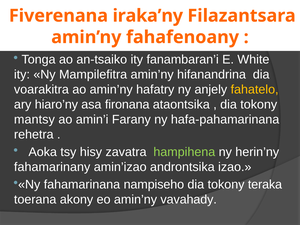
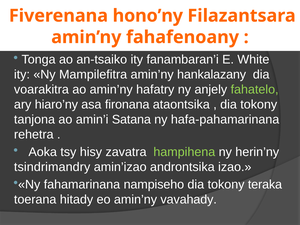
iraka’ny: iraka’ny -> hono’ny (148, 16)
hifanandrina: hifanandrina -> hankalazany (212, 75)
fahatelo colour: yellow -> light green (255, 90)
mantsy: mantsy -> tanjona (34, 120)
Farany: Farany -> Satana (131, 120)
fahamarinany: fahamarinany -> tsindrimandry (52, 167)
akony: akony -> hitady (76, 200)
